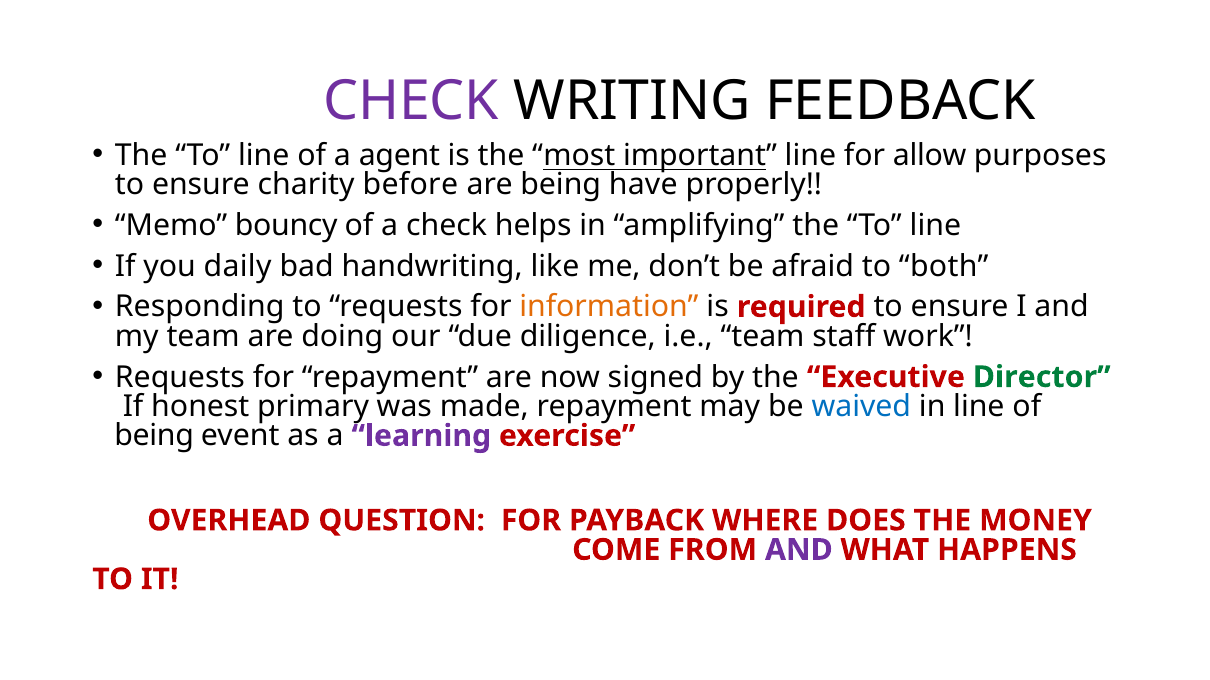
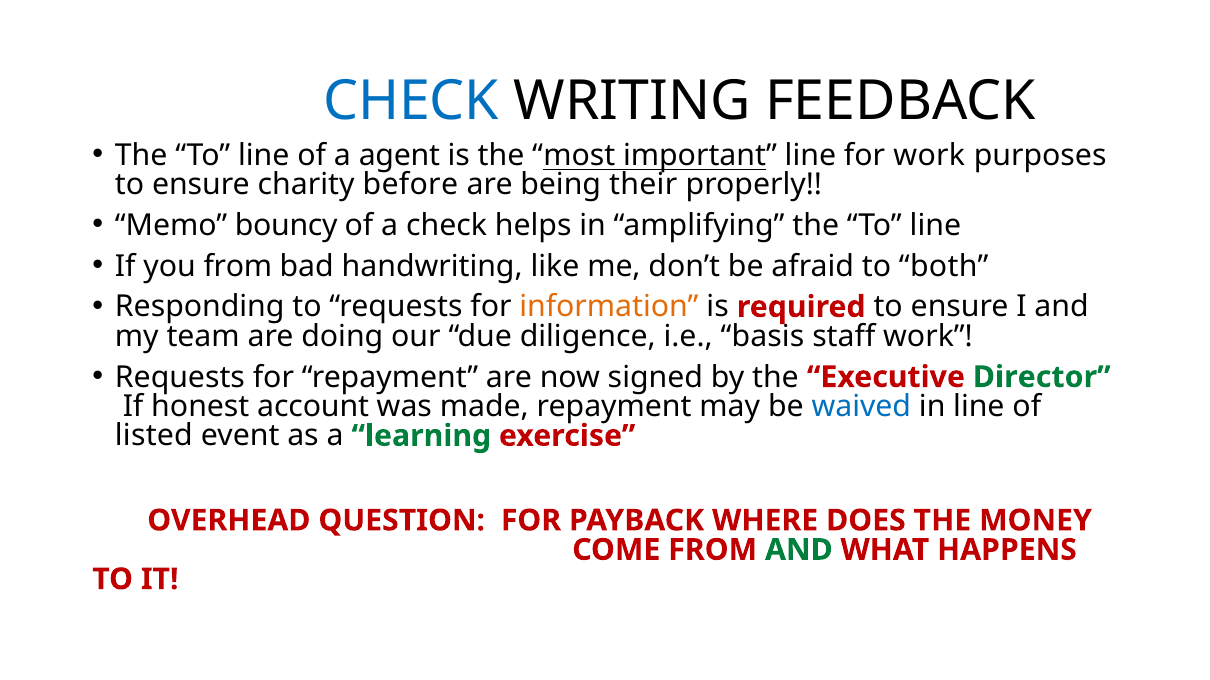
CHECK colour: purple -> blue (411, 102)
for allow: allow -> work (929, 156)
have: have -> their (643, 185)
you daily: daily -> from (238, 267)
i.e team: team -> basis (762, 337)
primary: primary -> account (313, 407)
being: being -> listed (154, 436)
learning colour: purple -> green (421, 436)
AND colour: purple -> green (799, 550)
